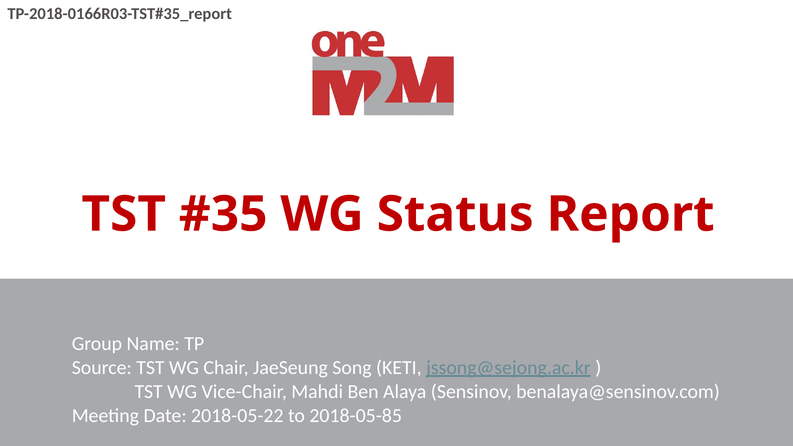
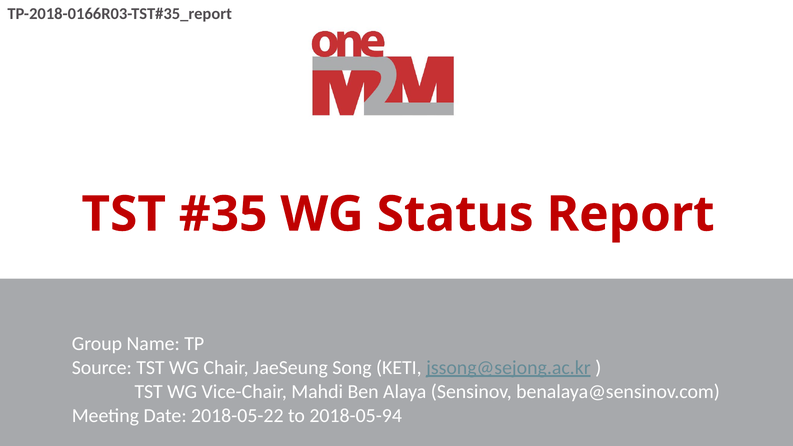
2018-05-85: 2018-05-85 -> 2018-05-94 (356, 416)
